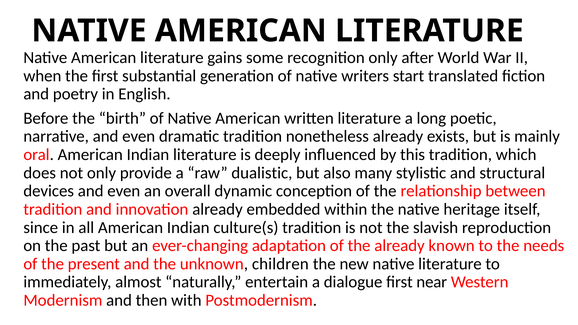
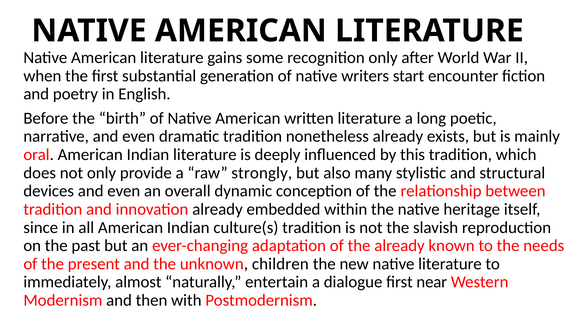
translated: translated -> encounter (463, 76)
dualistic: dualistic -> strongly (262, 173)
